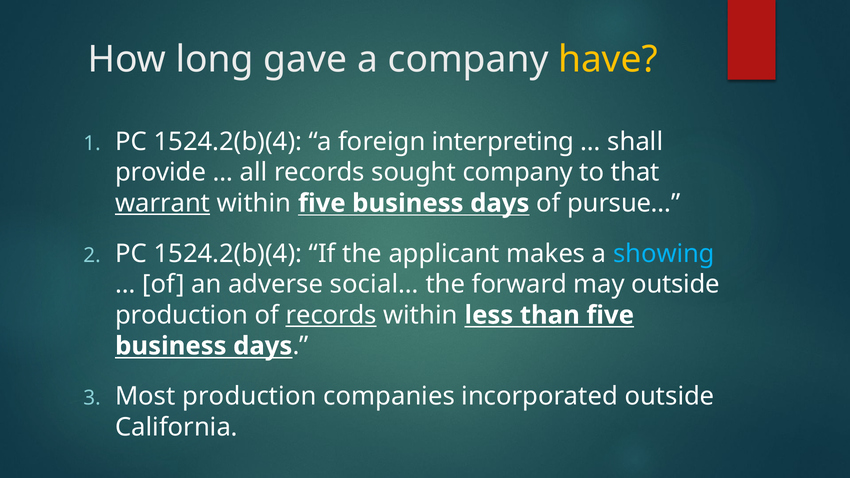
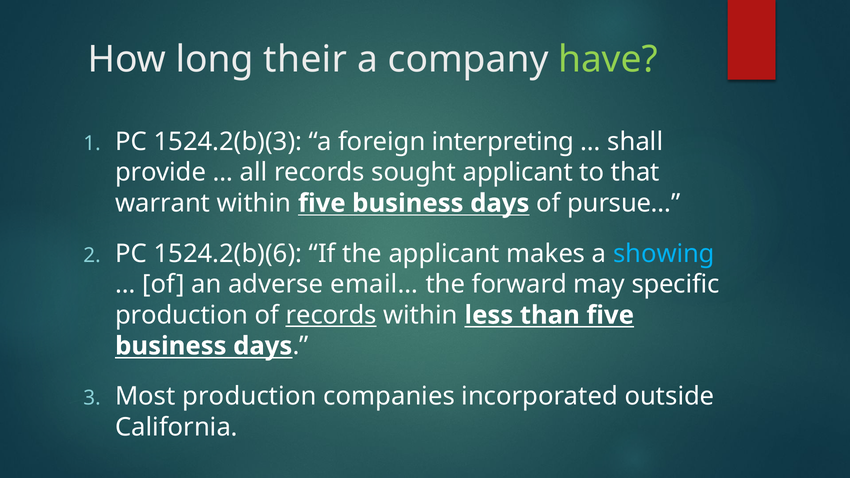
gave: gave -> their (305, 60)
have colour: yellow -> light green (608, 60)
1524.2(b)(4: 1524.2(b)(4 -> 1524.2(b)(3 (228, 142)
sought company: company -> applicant (518, 173)
warrant underline: present -> none (163, 203)
1524.2(b)(4: 1524.2(b)(4 -> 1524.2(b)(6 (228, 254)
social…: social… -> email… (374, 284)
may outside: outside -> specific (675, 284)
